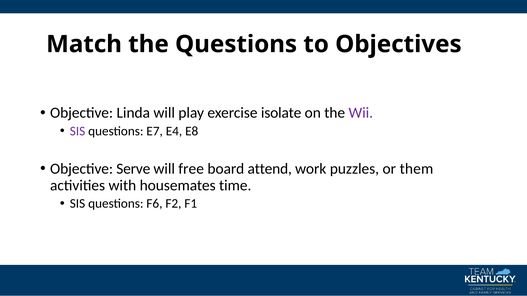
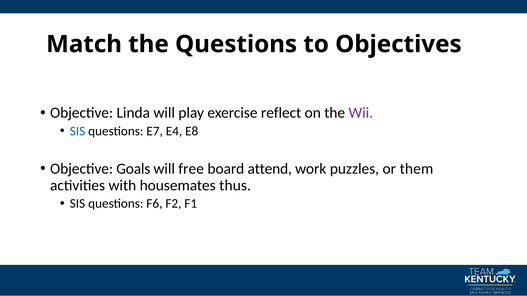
isolate: isolate -> reflect (281, 113)
SIS colour: purple -> blue (78, 131)
Serve: Serve -> Goals (133, 169)
time: time -> thus (235, 186)
